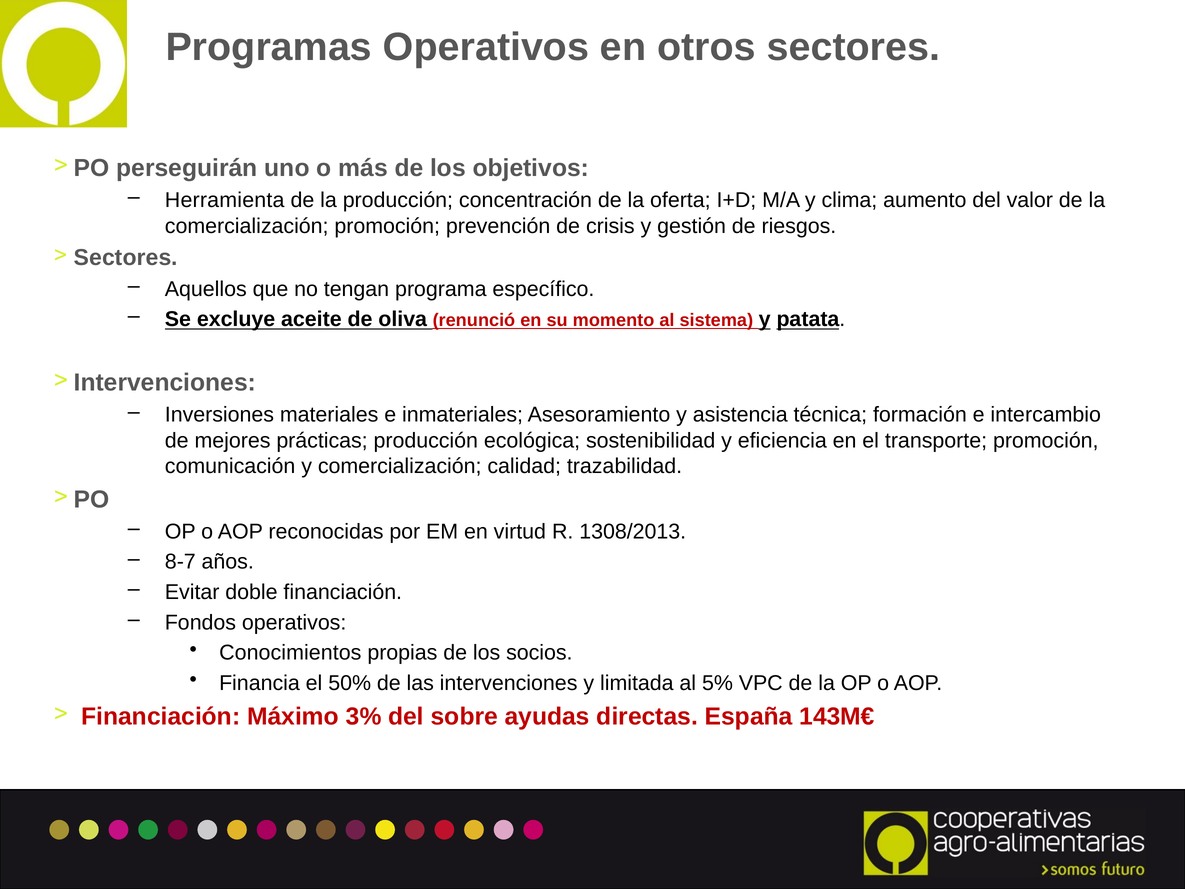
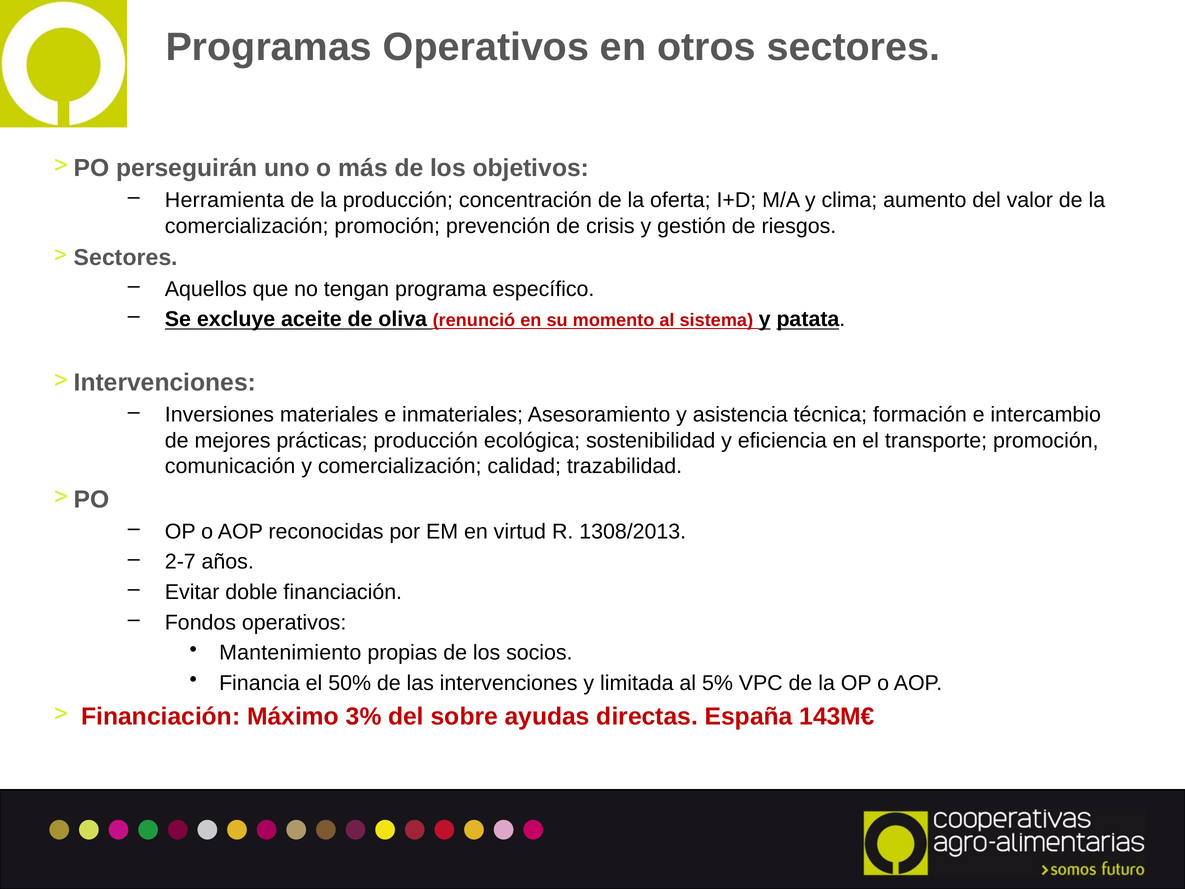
8-7: 8-7 -> 2-7 (180, 562)
Conocimientos: Conocimientos -> Mantenimiento (290, 653)
